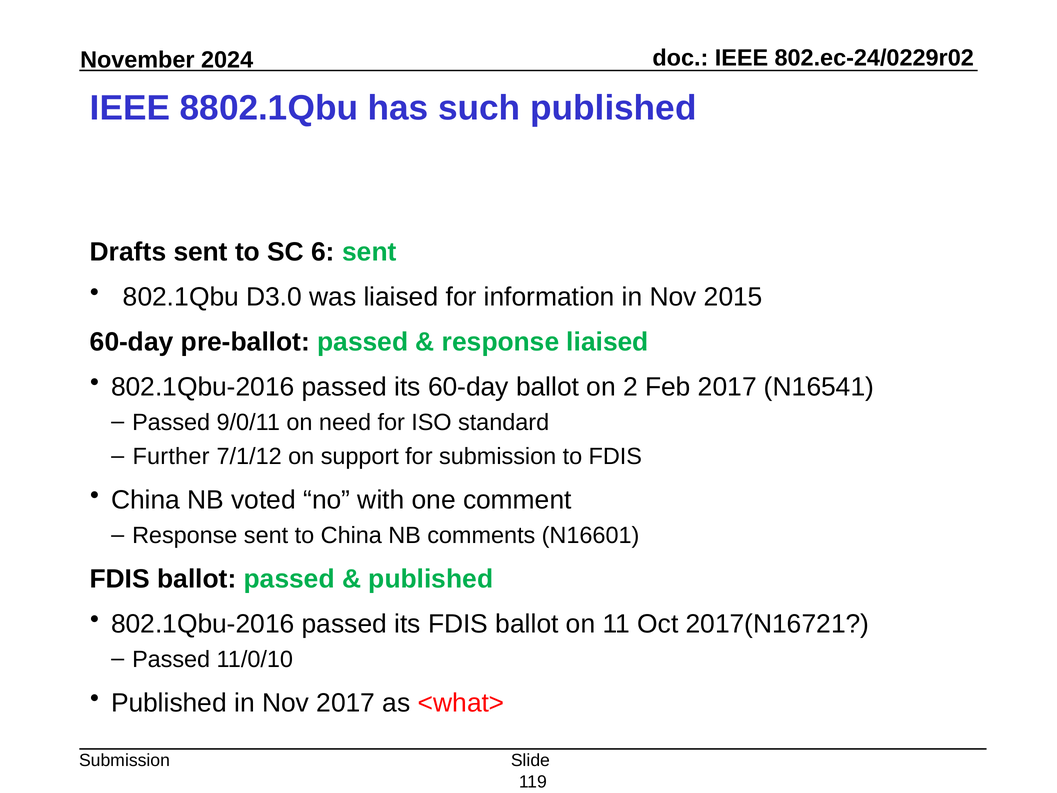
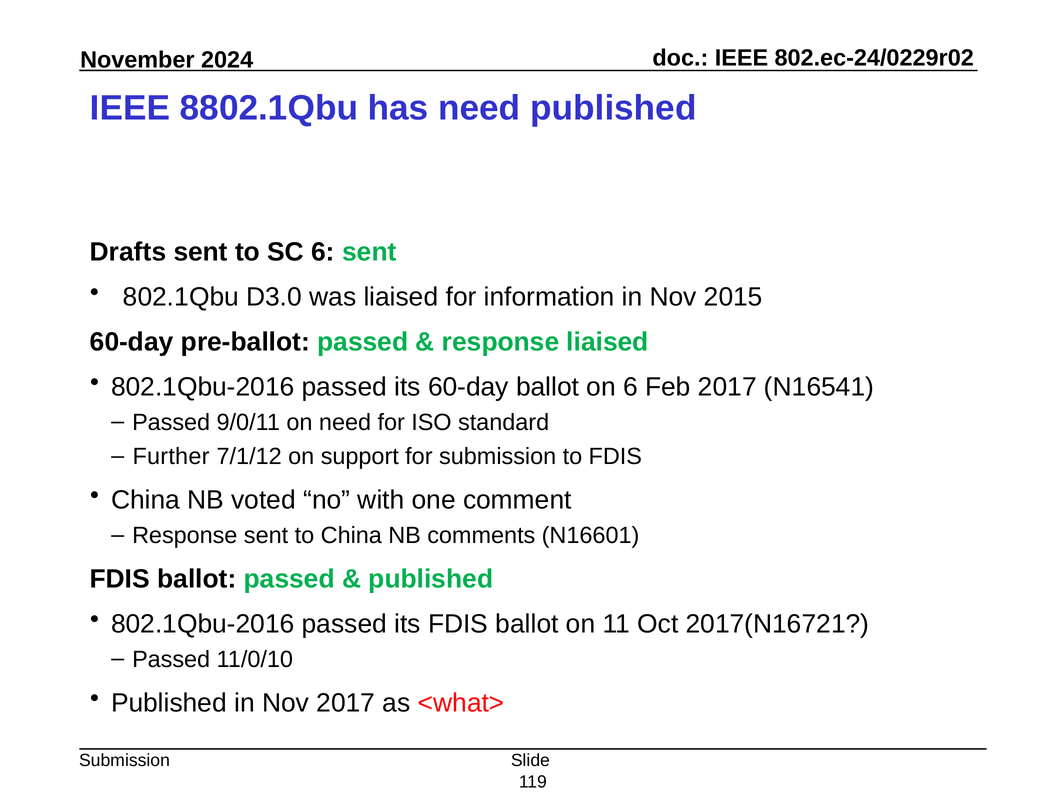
has such: such -> need (479, 108)
on 2: 2 -> 6 (631, 387)
